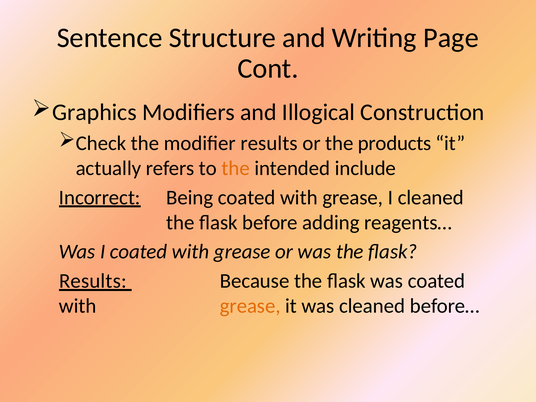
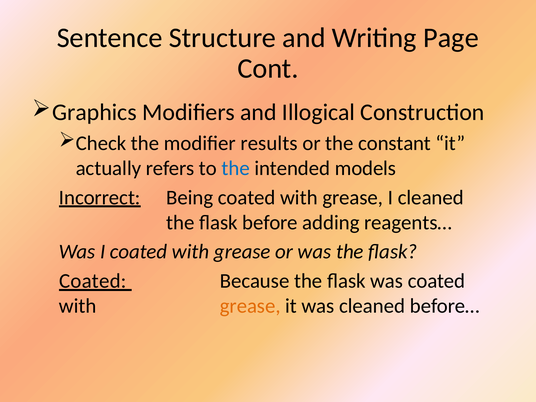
products: products -> constant (395, 143)
the colour: orange -> blue (236, 168)
include: include -> models (365, 168)
Results: Results -> Coated (93, 281)
